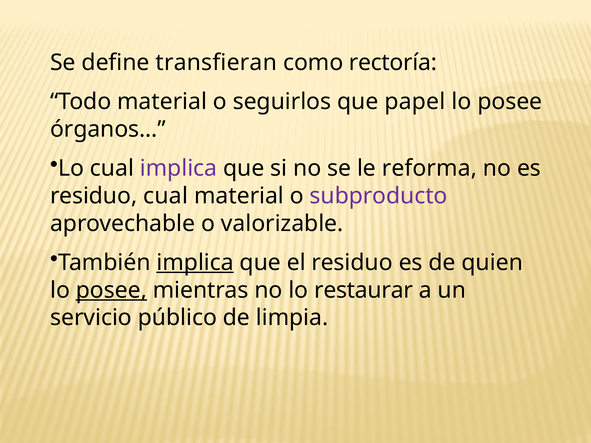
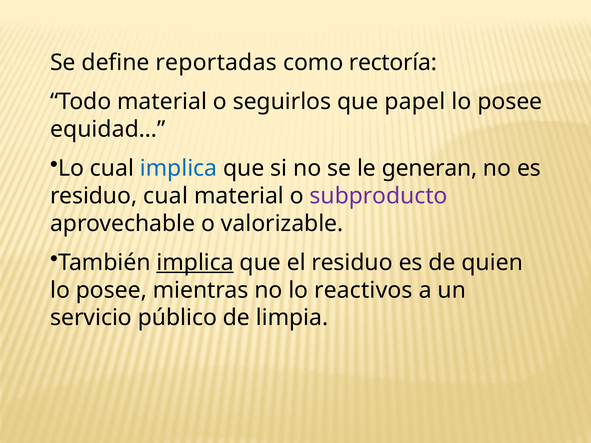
transfieran: transfieran -> reportadas (216, 63)
órganos…: órganos… -> equidad… (108, 129)
implica colour: purple -> blue (179, 168)
reforma: reforma -> generan (430, 168)
posee underline: present -> none (111, 290)
restaurar: restaurar -> reactivos (363, 290)
